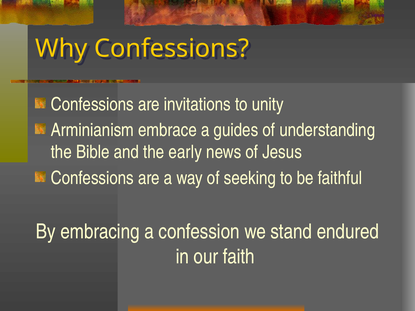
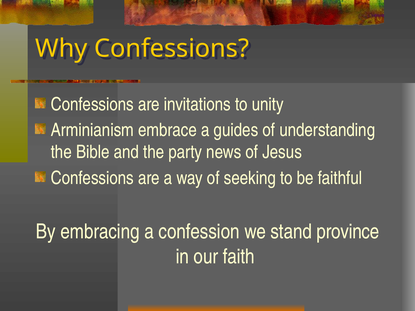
early: early -> party (185, 152)
endured: endured -> province (348, 232)
